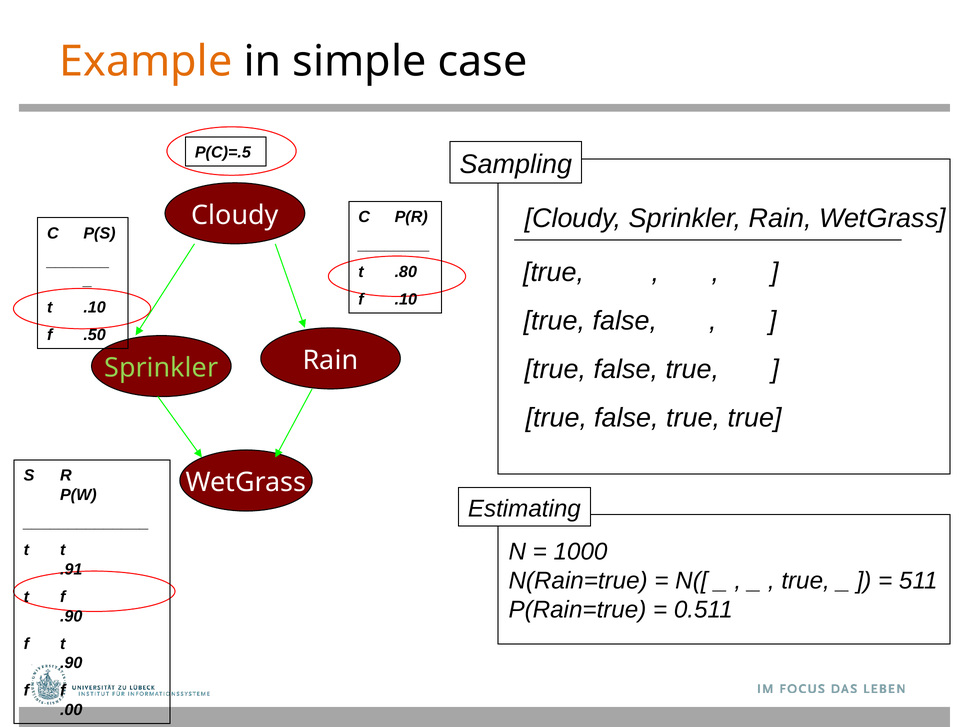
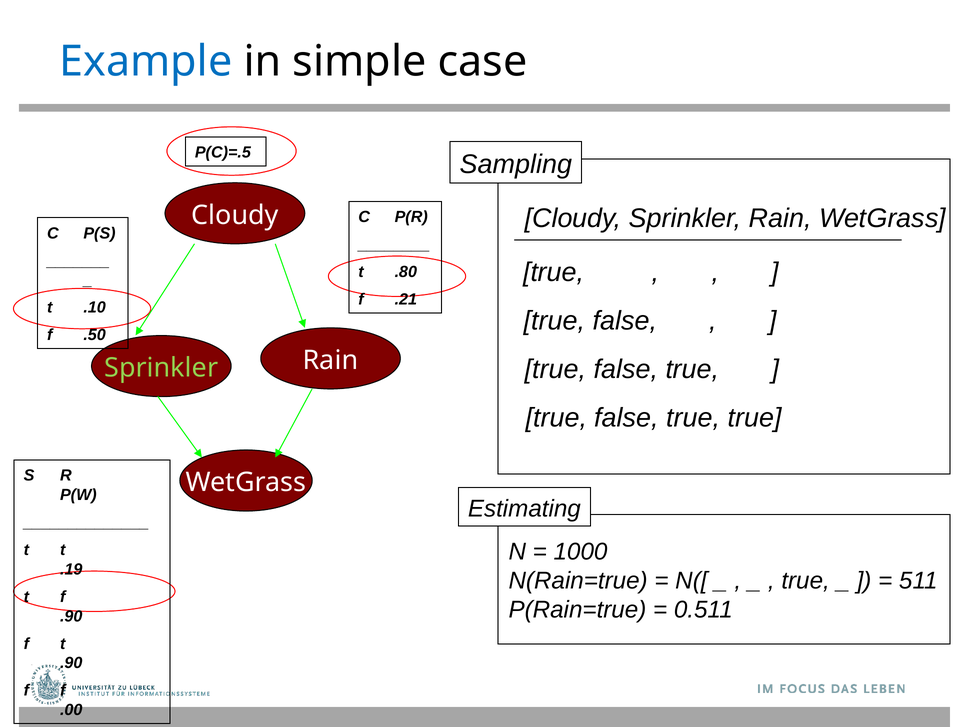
Example colour: orange -> blue (146, 61)
f .10: .10 -> .21 (406, 299)
.91: .91 -> .19 (71, 569)
